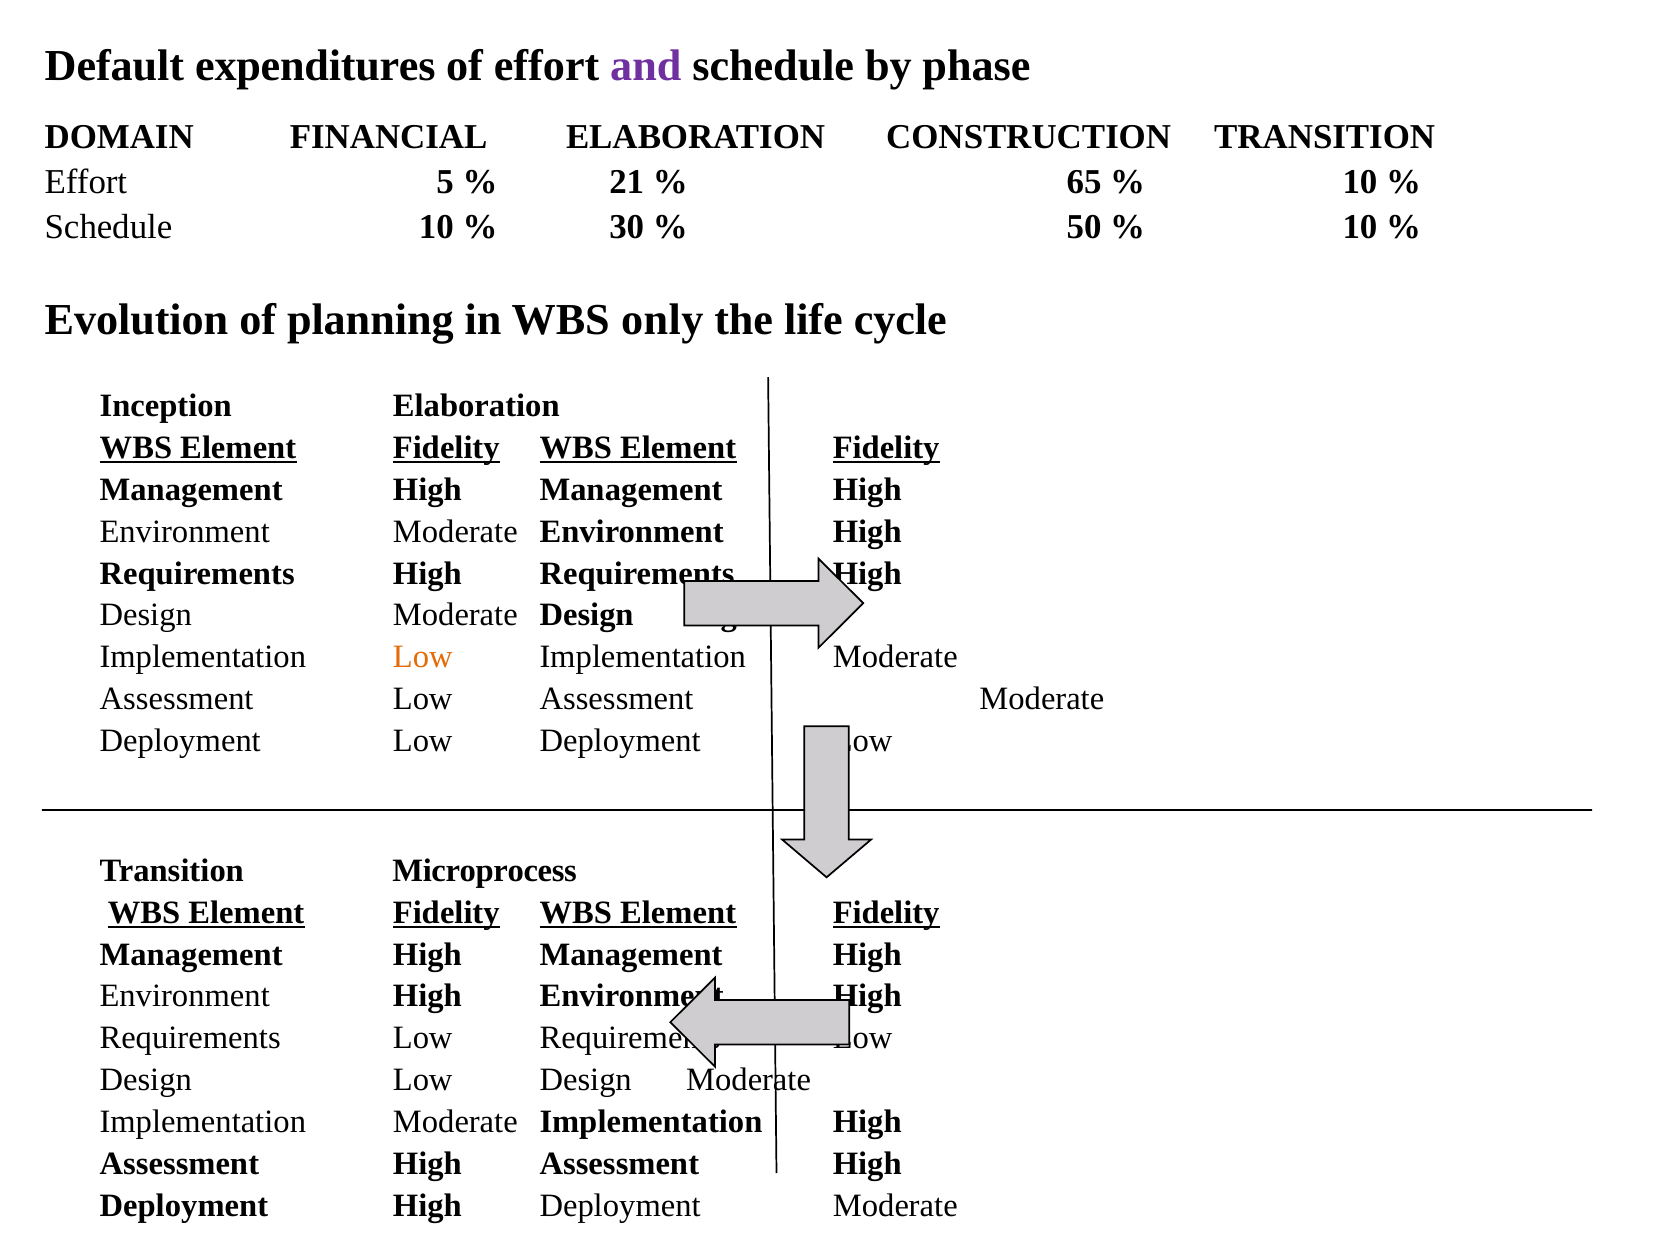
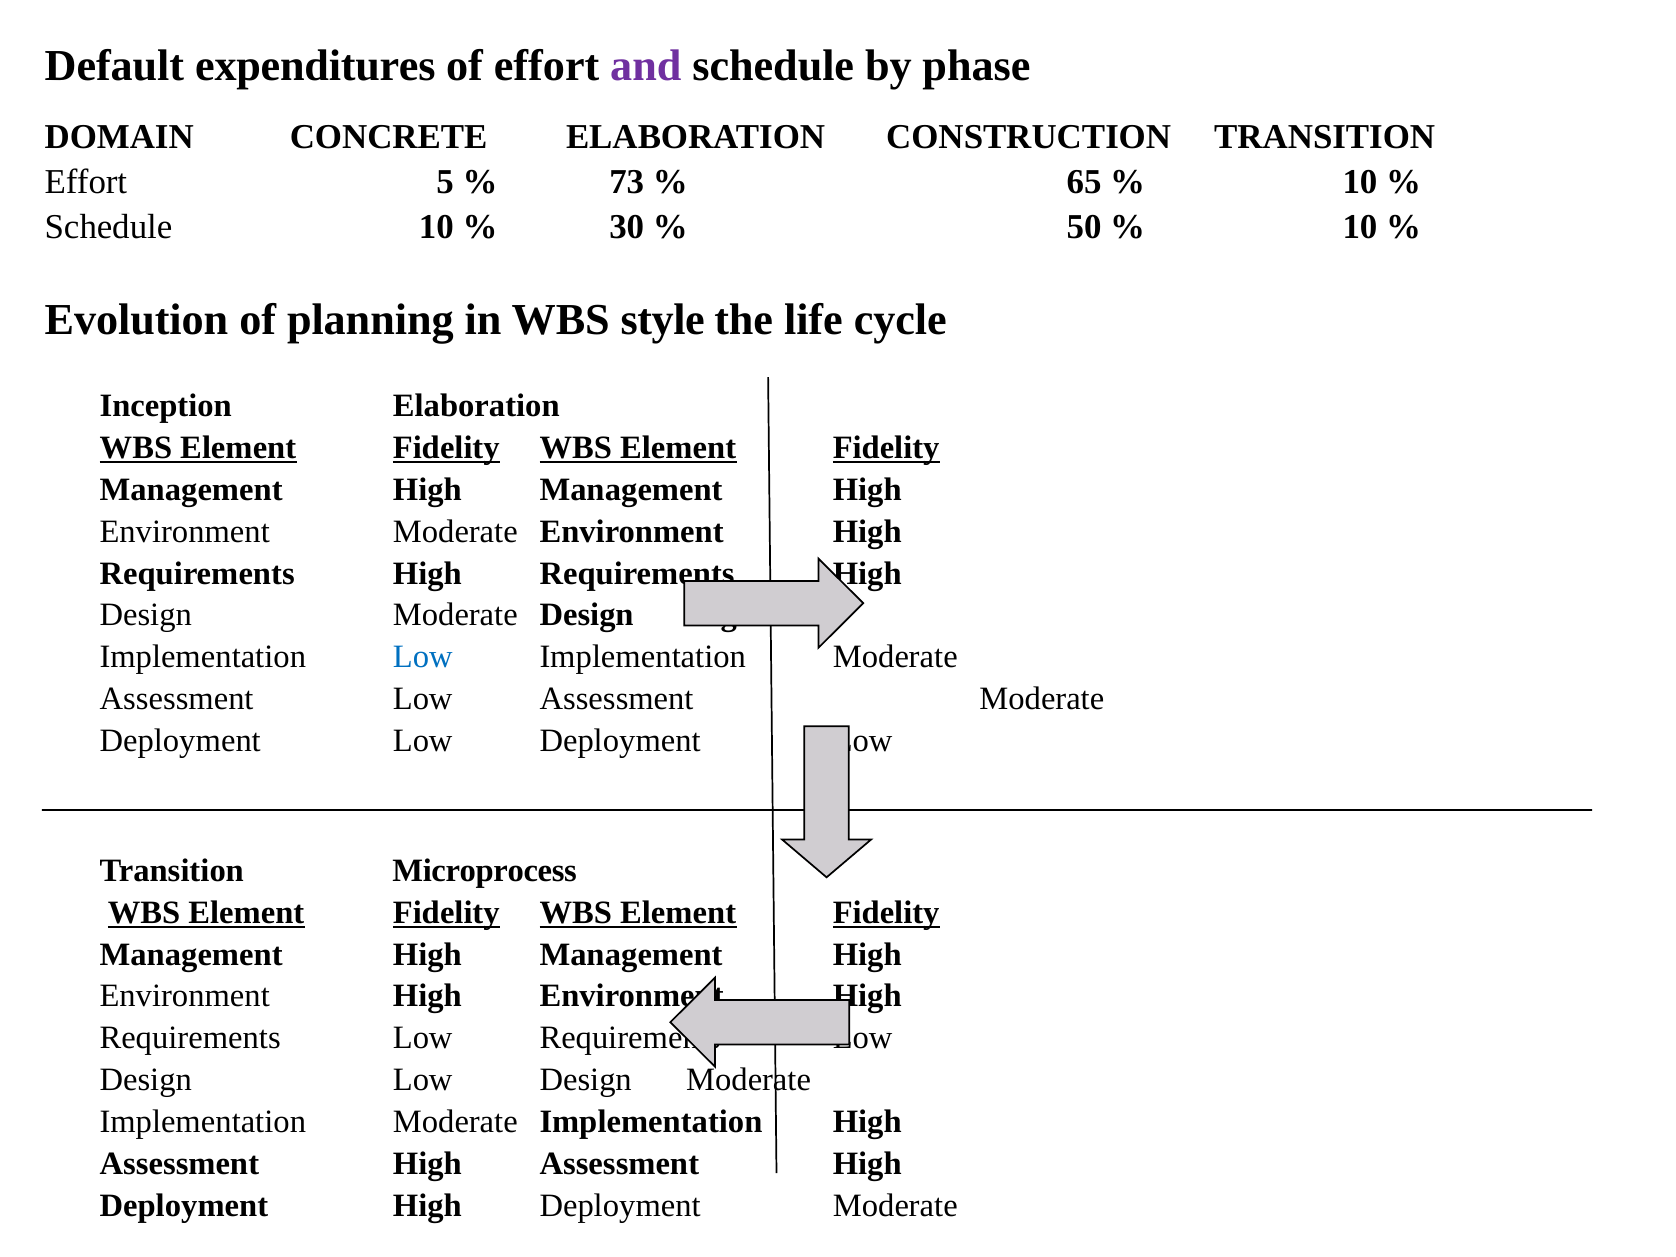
FINANCIAL: FINANCIAL -> CONCRETE (389, 137)
21: 21 -> 73 (627, 182)
only: only -> style (663, 320)
Low colour: orange -> blue (423, 657)
